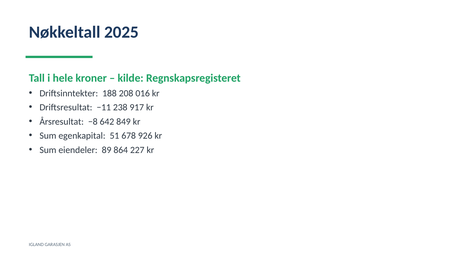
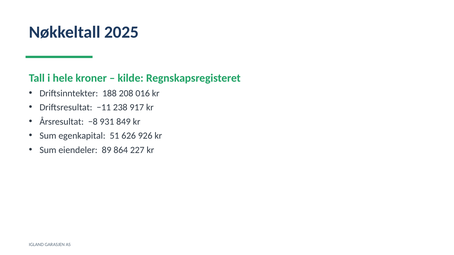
642: 642 -> 931 (107, 122)
678: 678 -> 626 (129, 136)
